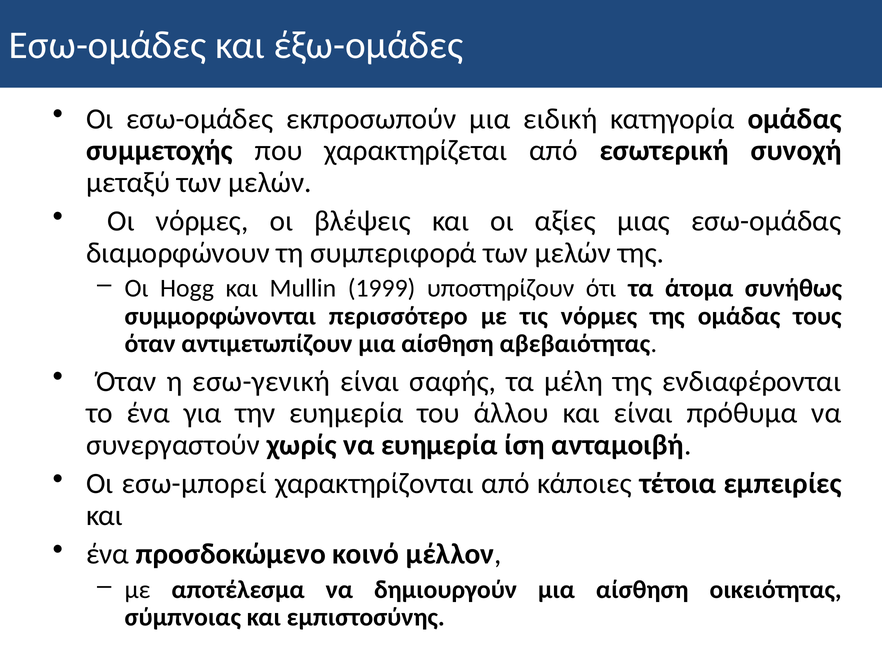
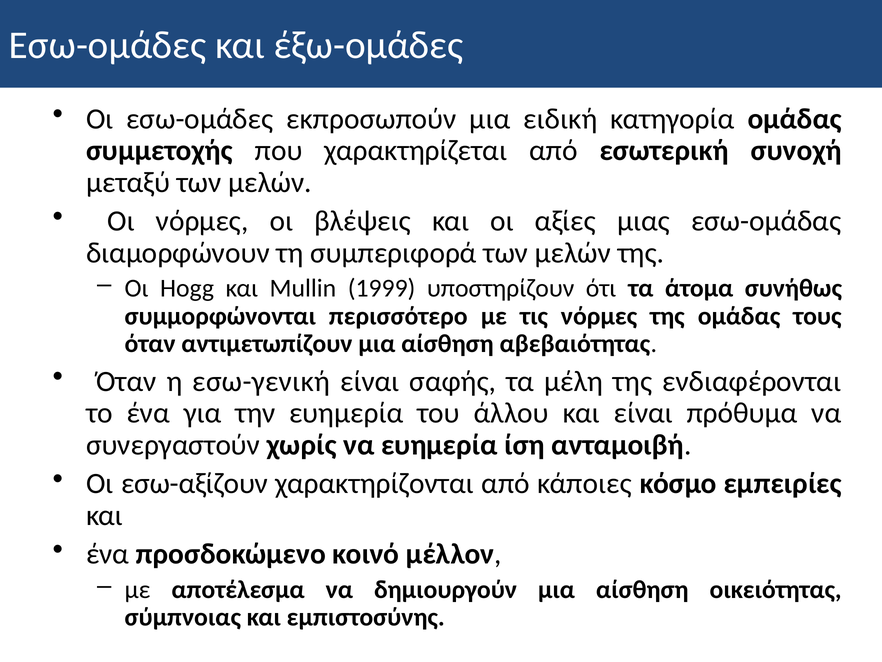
εσω-μπορεί: εσω-μπορεί -> εσω-αξίζουν (194, 483)
τέτοια: τέτοια -> κόσμο (678, 483)
